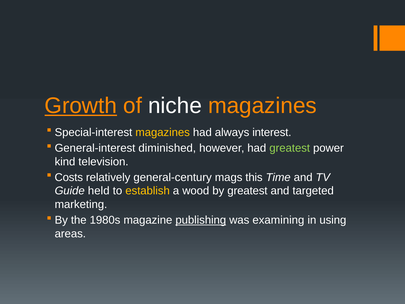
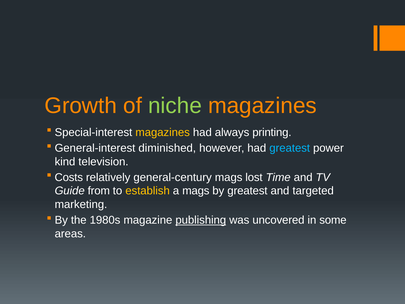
Growth underline: present -> none (81, 106)
niche colour: white -> light green (175, 106)
interest: interest -> printing (272, 132)
greatest colour: light green -> light blue (290, 148)
this: this -> lost (254, 177)
held: held -> from (99, 191)
a wood: wood -> mags (196, 191)
examining: examining -> uncovered (278, 220)
using: using -> some (333, 220)
